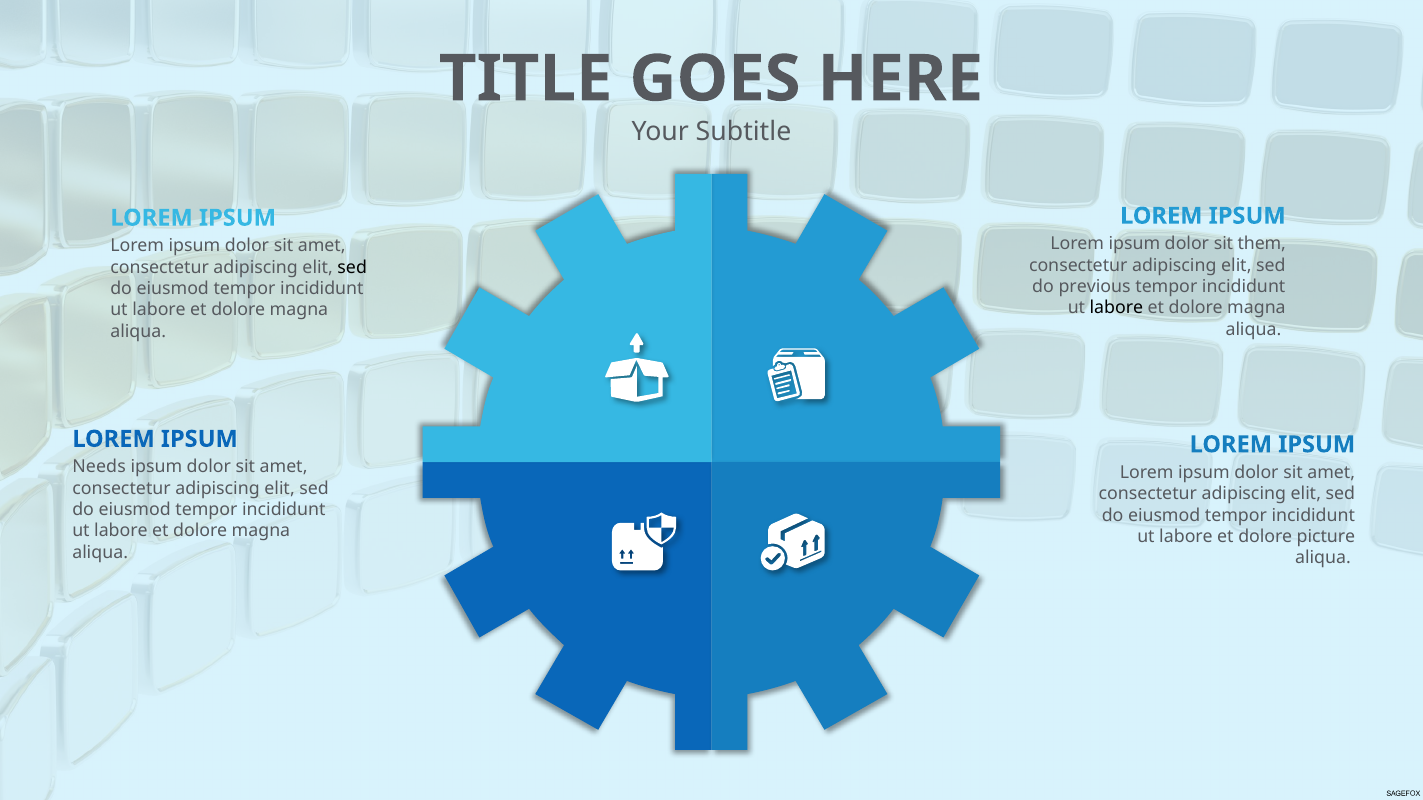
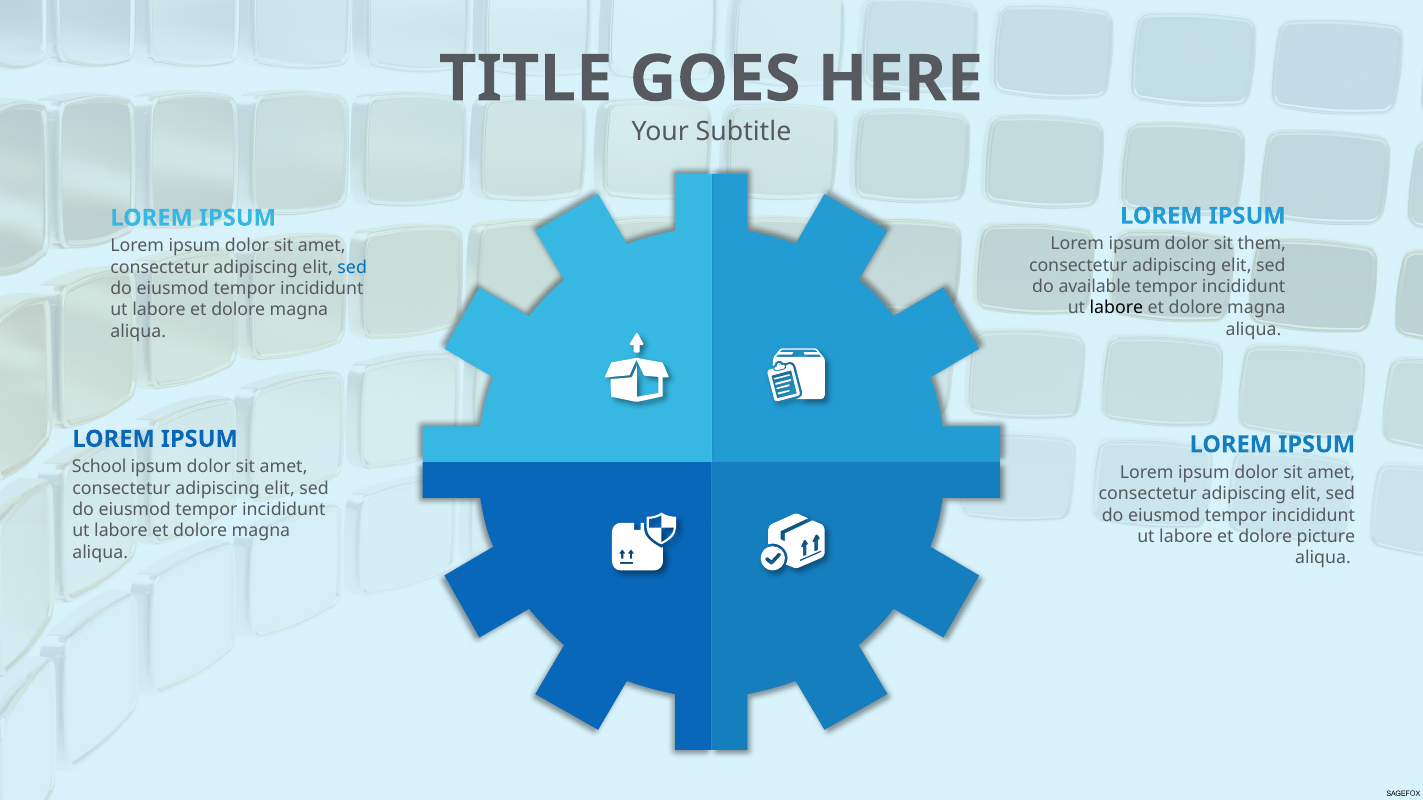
sed colour: black -> blue (352, 267)
previous: previous -> available (1095, 287)
Needs: Needs -> School (99, 467)
